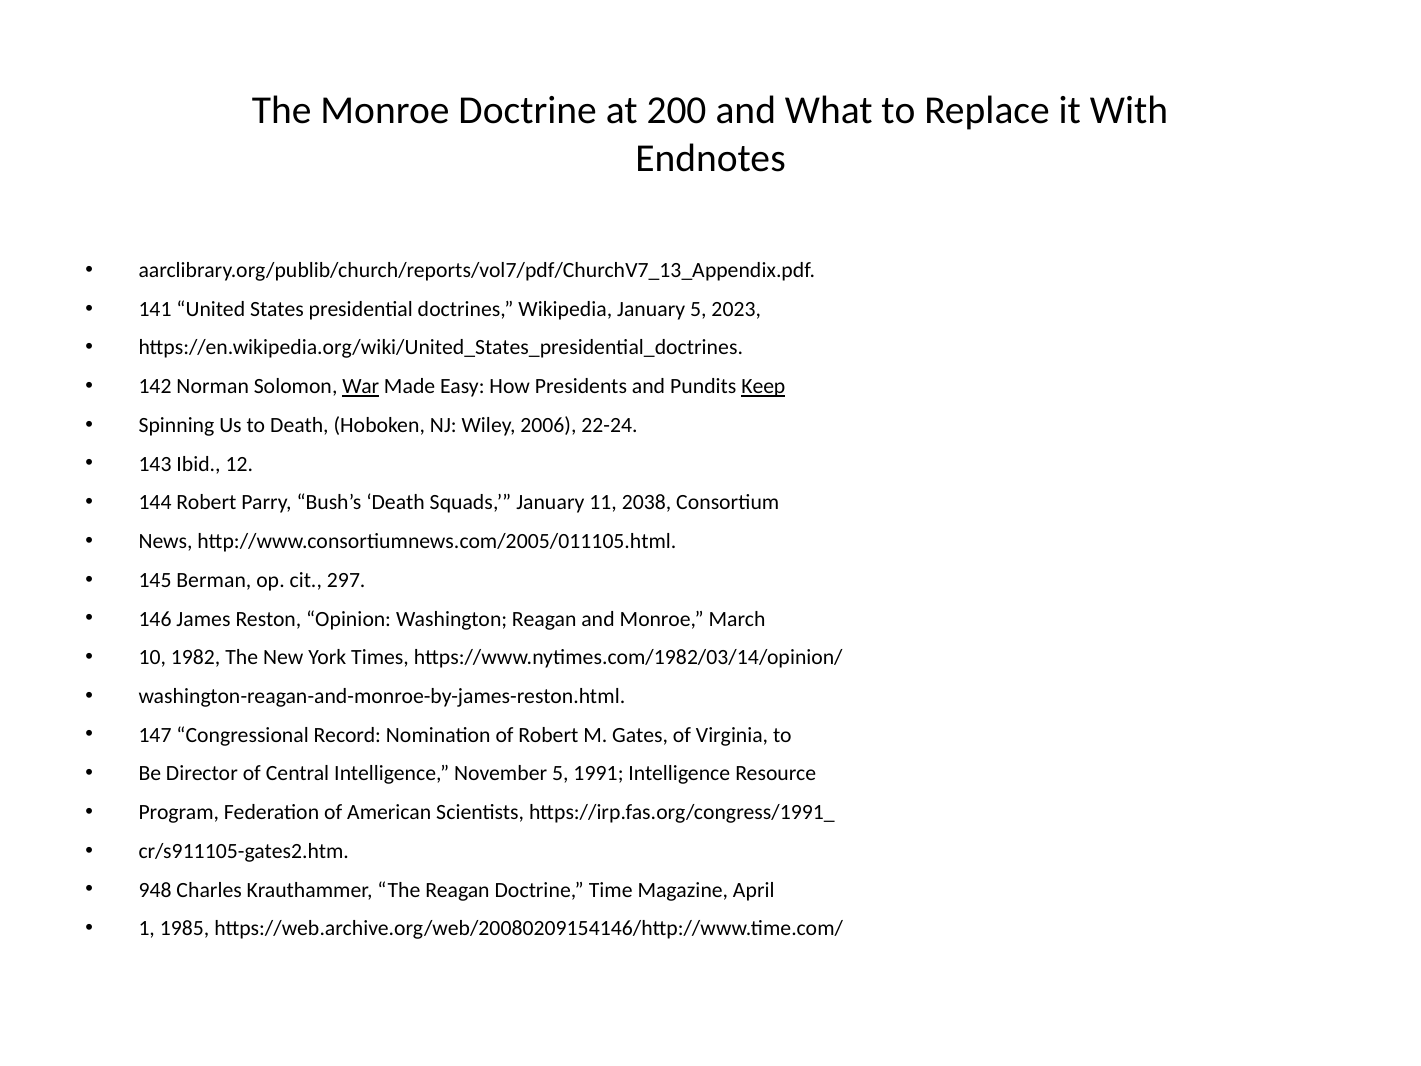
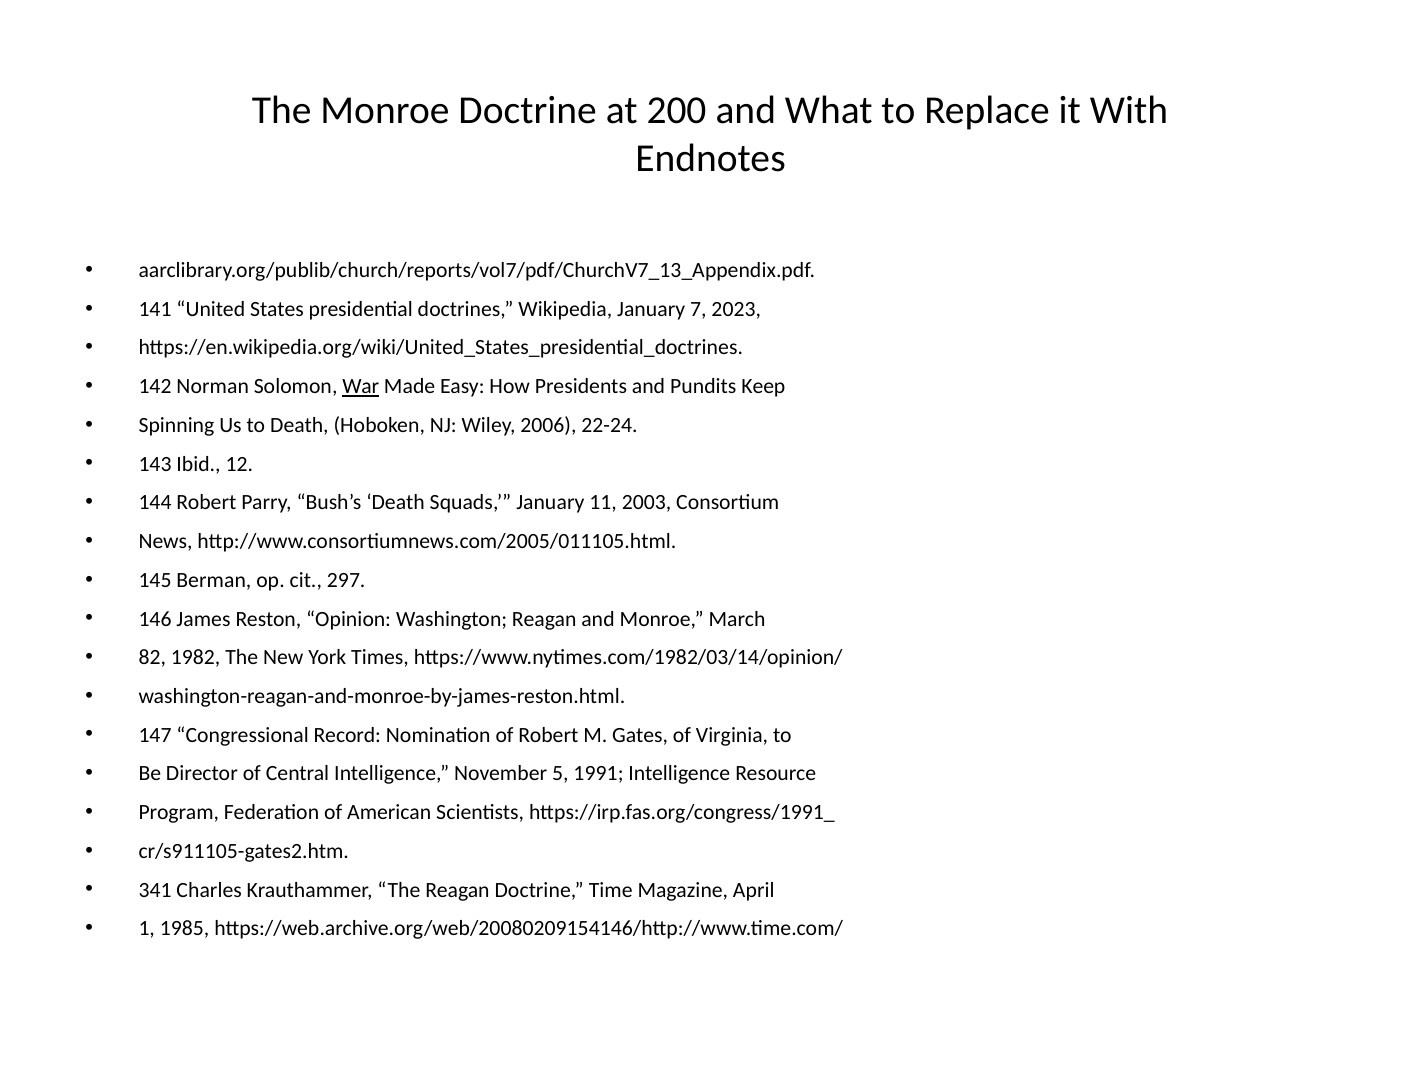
January 5: 5 -> 7 (698, 309)
Keep underline: present -> none (763, 386)
2038: 2038 -> 2003 (647, 503)
10: 10 -> 82 (152, 657)
948: 948 -> 341 (155, 890)
